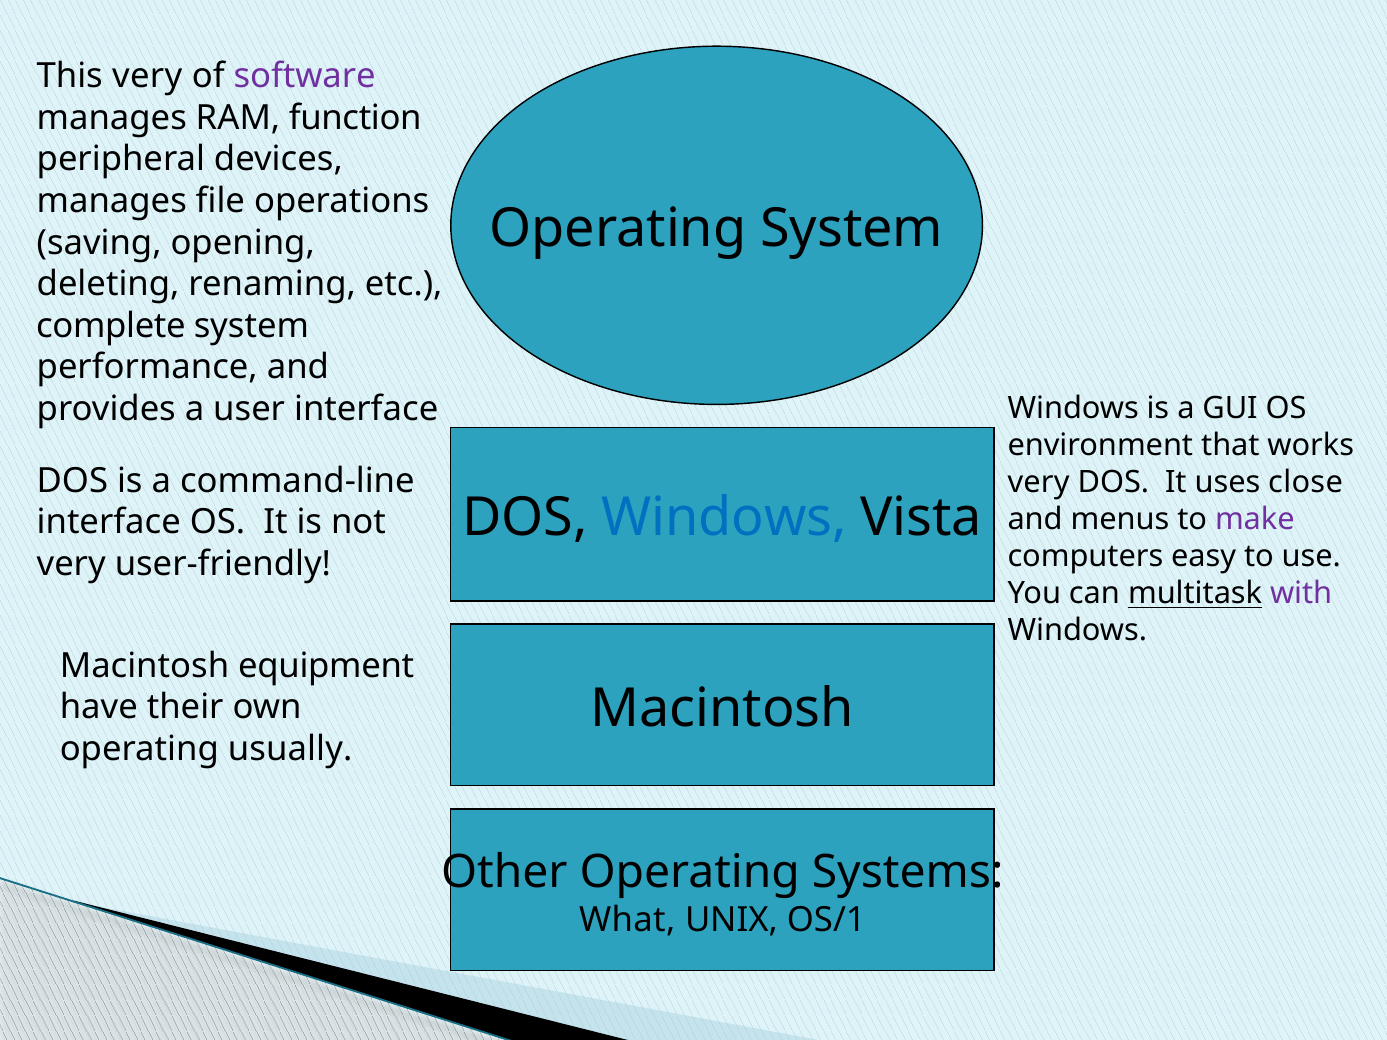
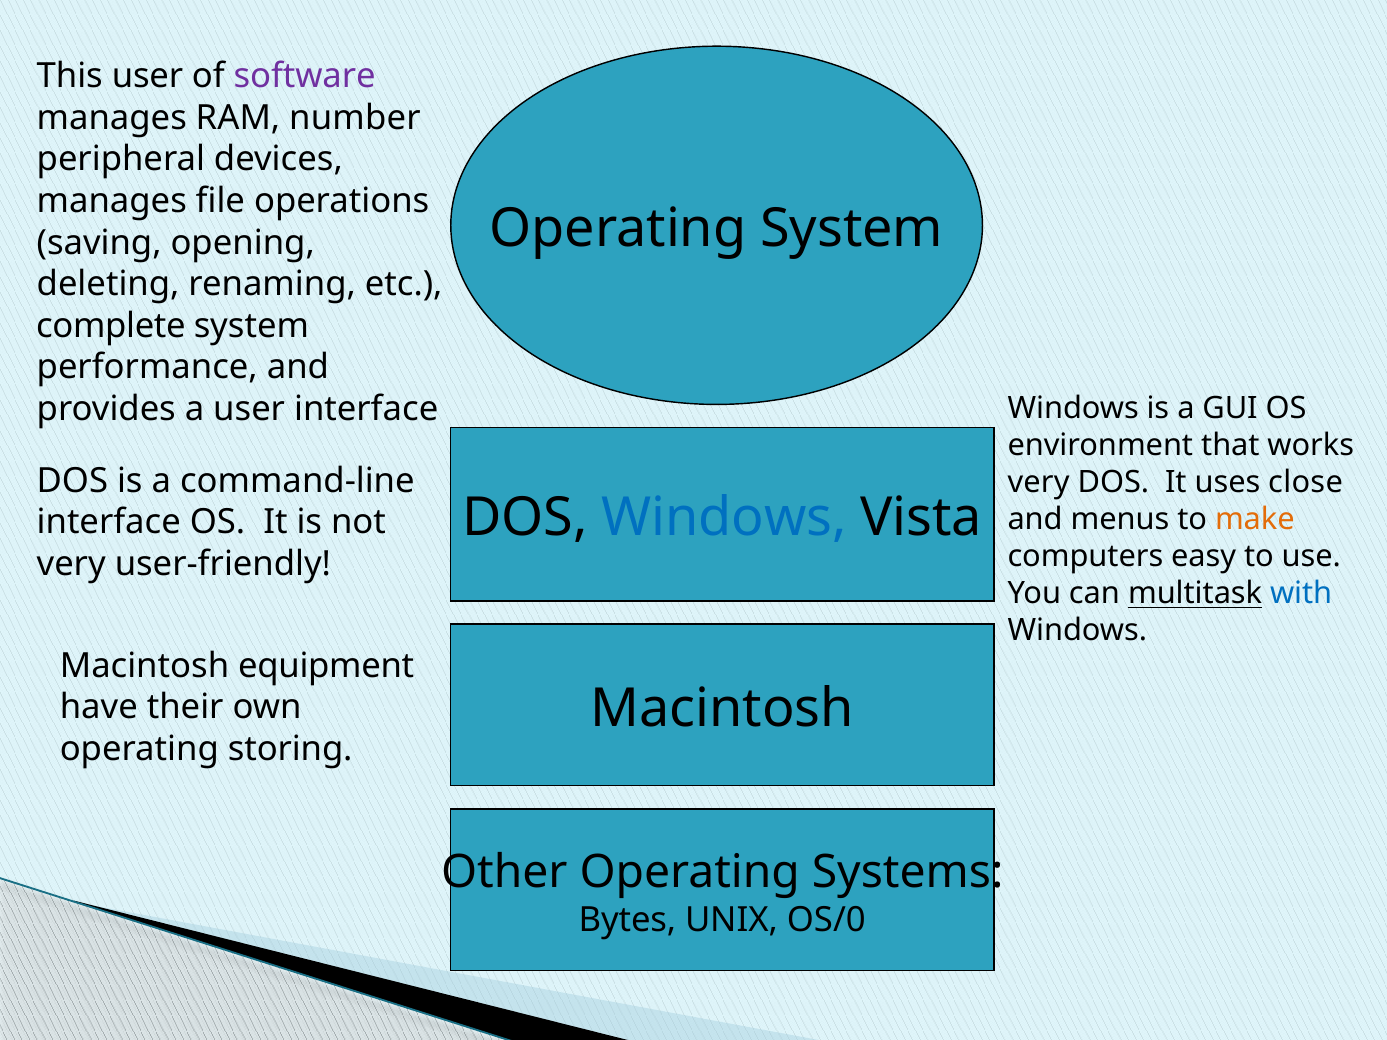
This very: very -> user (147, 76)
function: function -> number (355, 118)
make colour: purple -> orange (1255, 520)
with colour: purple -> blue (1301, 594)
usually: usually -> storing (290, 749)
What: What -> Bytes (627, 920)
OS/1: OS/1 -> OS/0 (826, 920)
